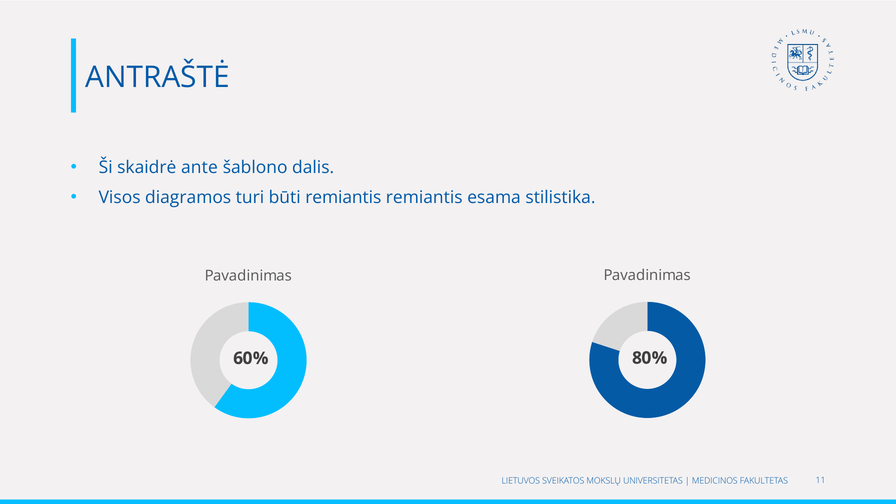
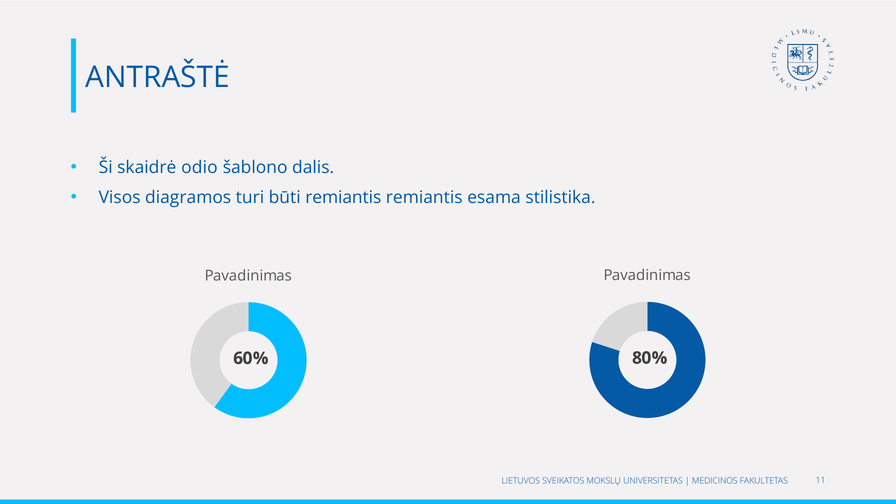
ante: ante -> odio (199, 167)
